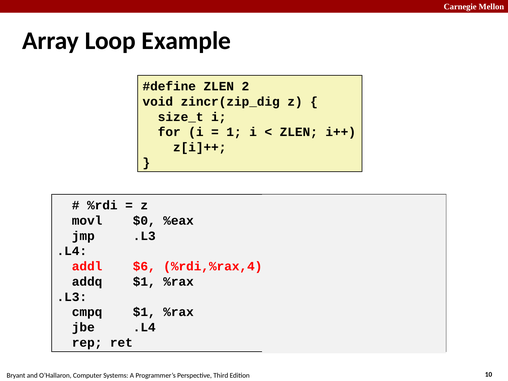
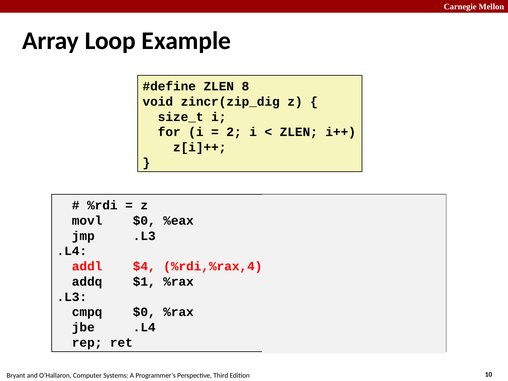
2: 2 -> 8 (245, 86)
1: 1 -> 2 (234, 132)
$6: $6 -> $4 (144, 266)
cmpq $1: $1 -> $0 (144, 312)
